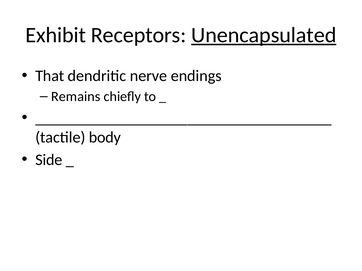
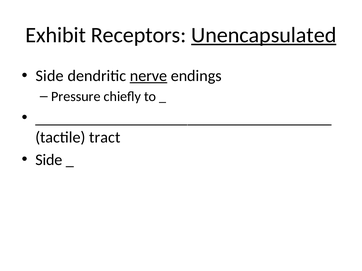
That: That -> Side (50, 76)
nerve underline: none -> present (148, 76)
Remains: Remains -> Pressure (76, 97)
body: body -> tract (105, 138)
